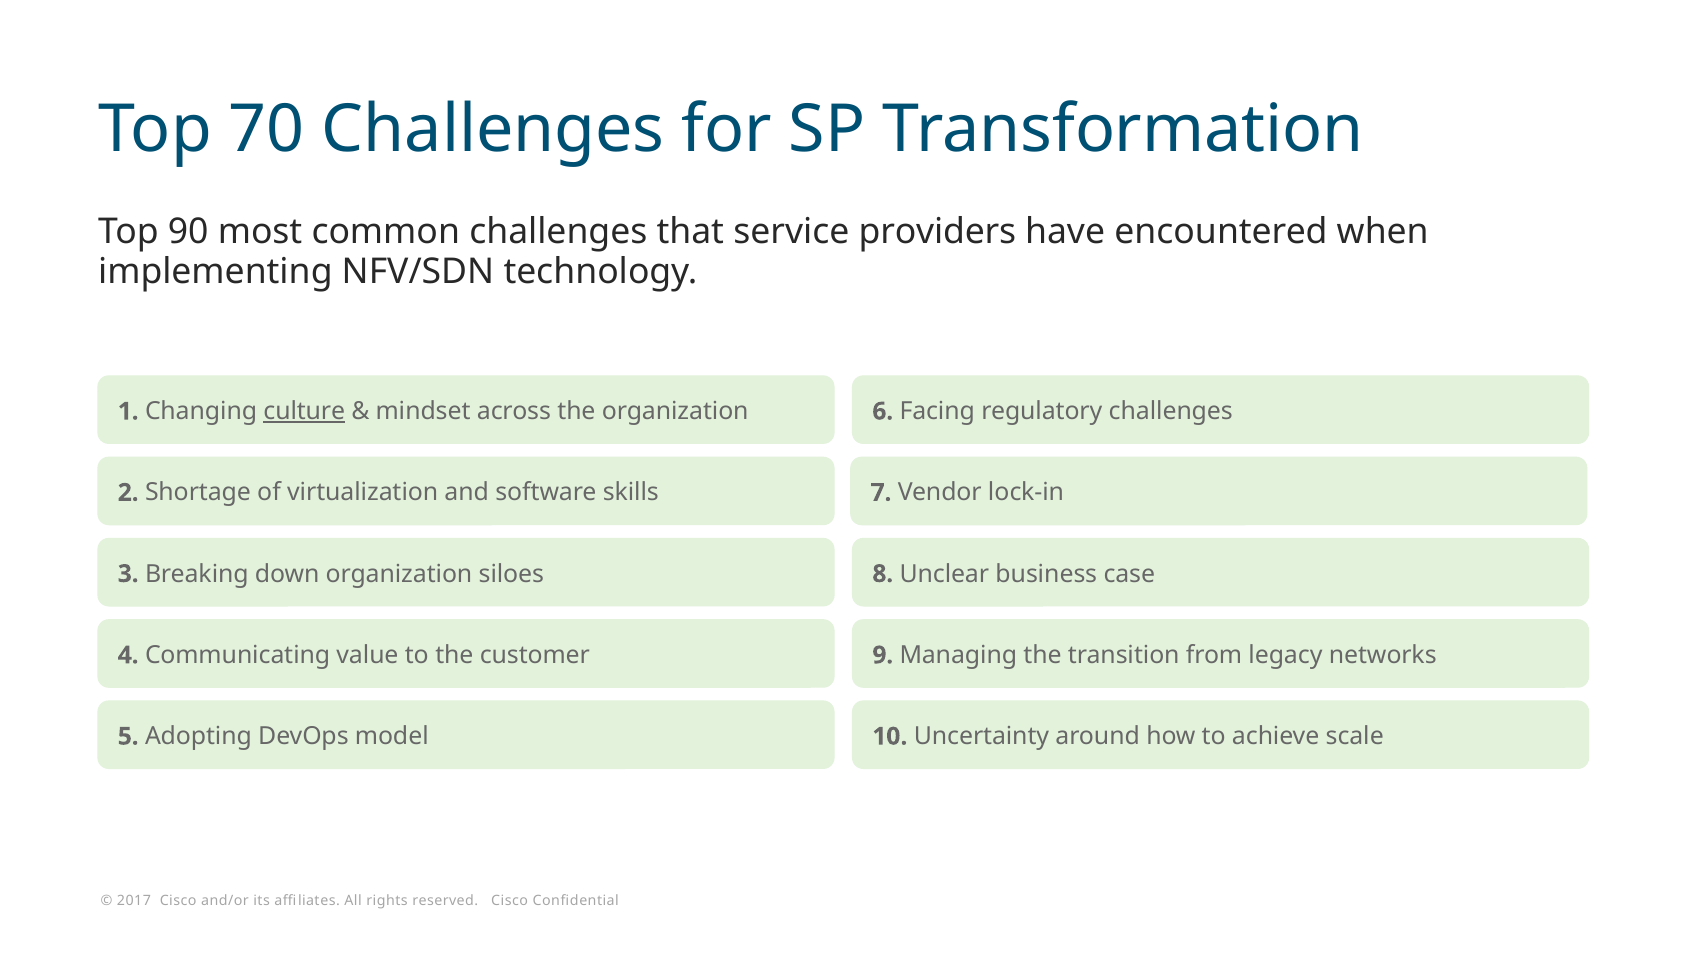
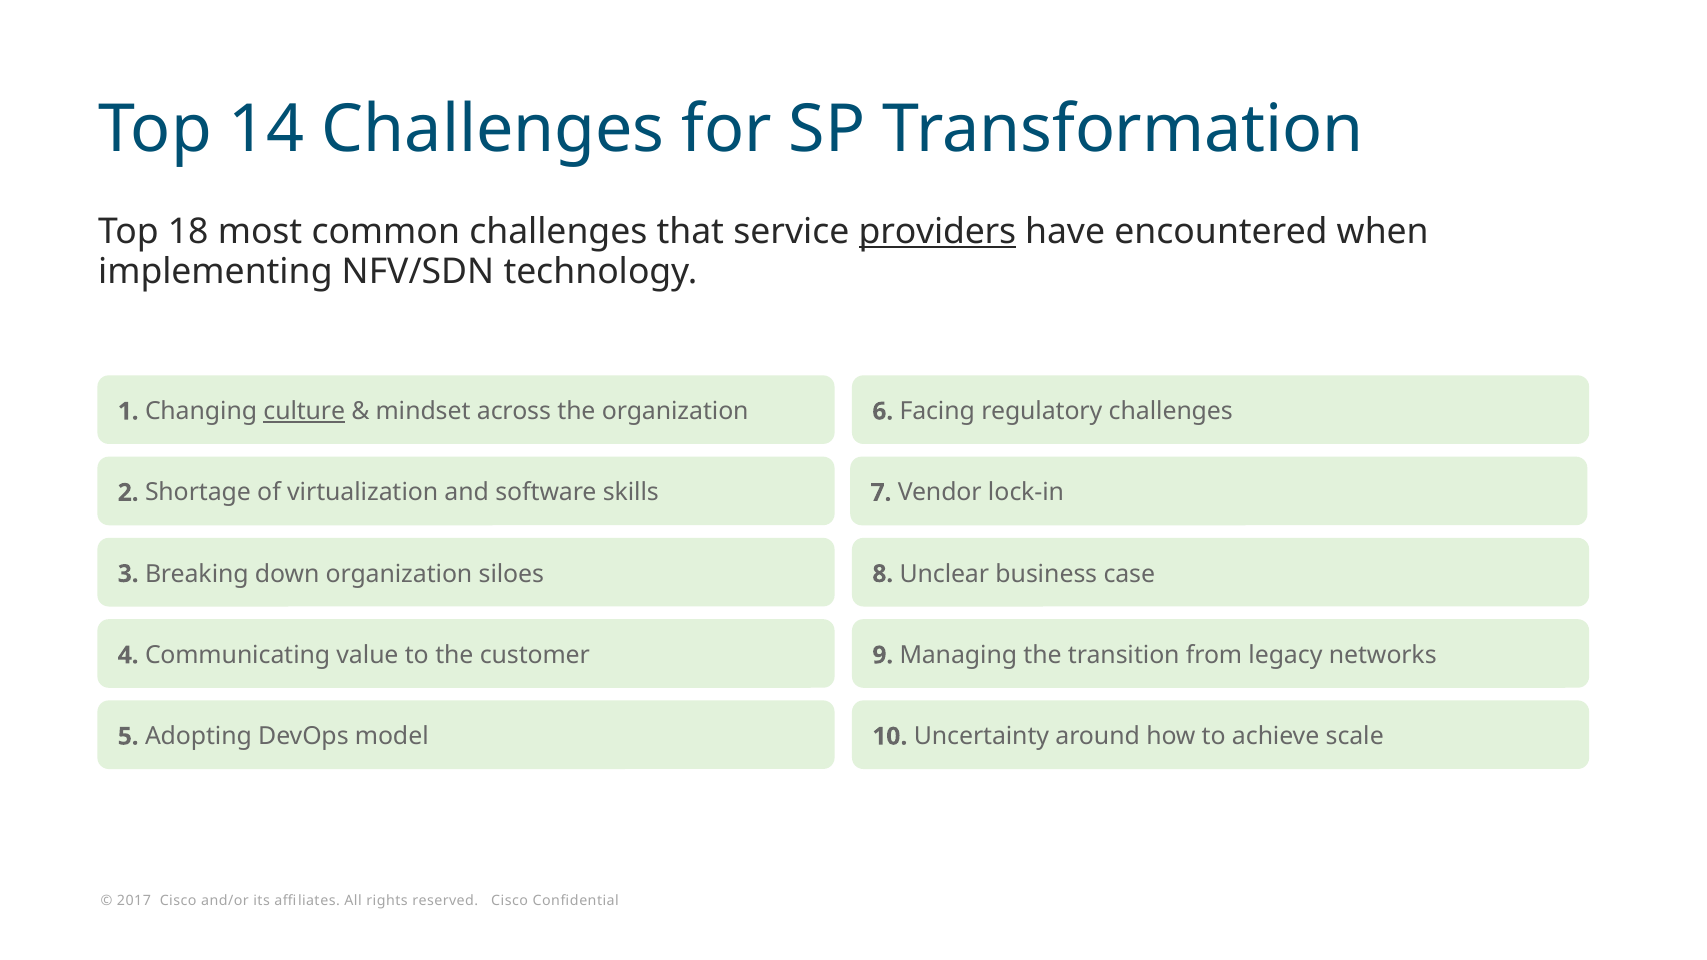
70: 70 -> 14 (267, 129)
90: 90 -> 18 (188, 231)
providers underline: none -> present (937, 231)
